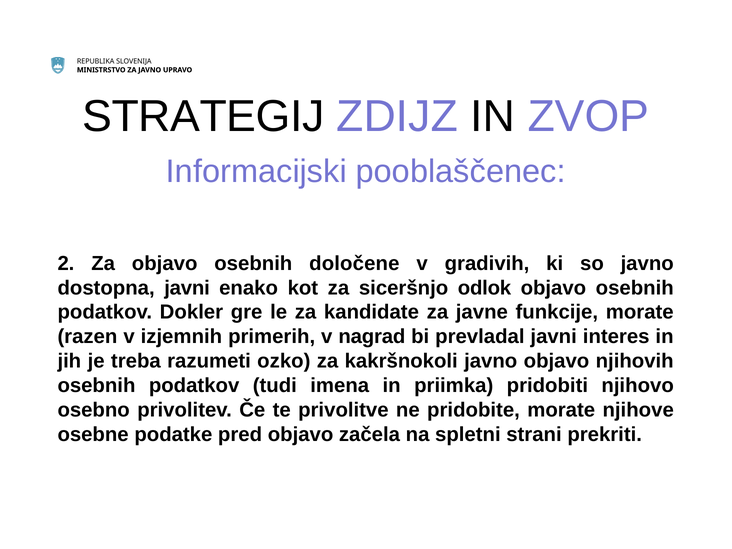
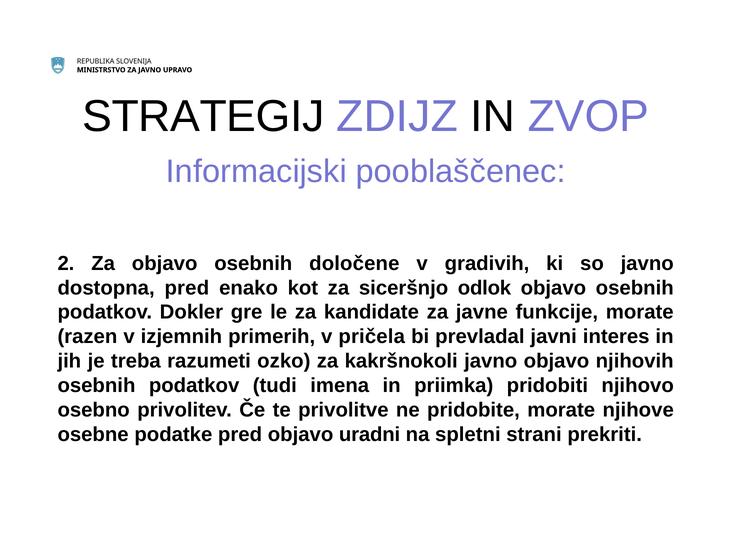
dostopna javni: javni -> pred (187, 288)
nagrad: nagrad -> pričela (372, 337)
začela: začela -> uradni (370, 434)
